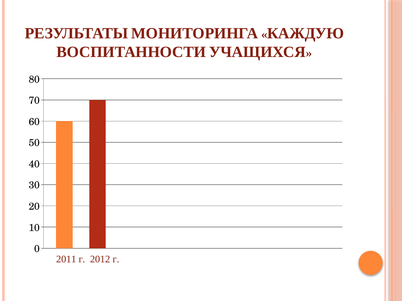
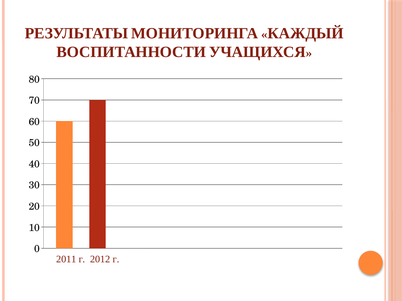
КАЖДУЮ: КАЖДУЮ -> КАЖДЫЙ (306, 33)
